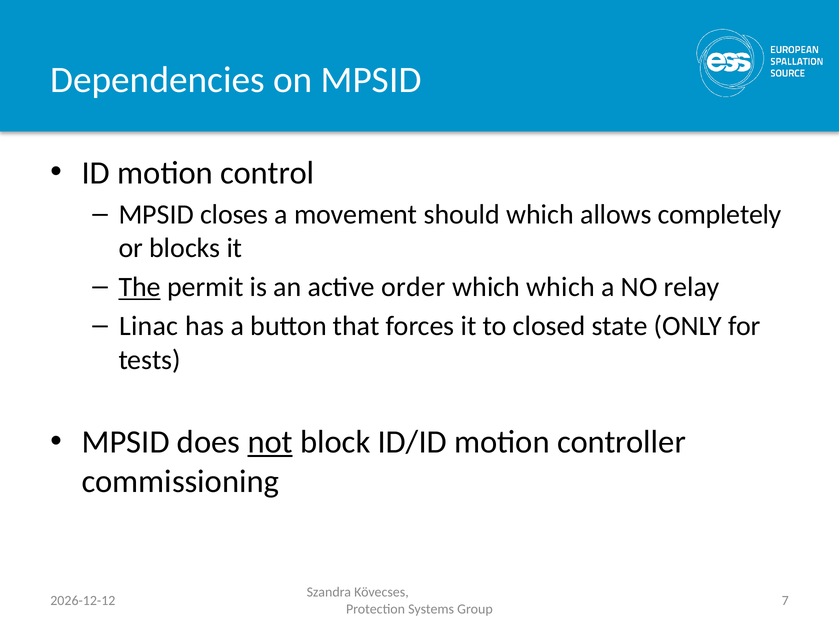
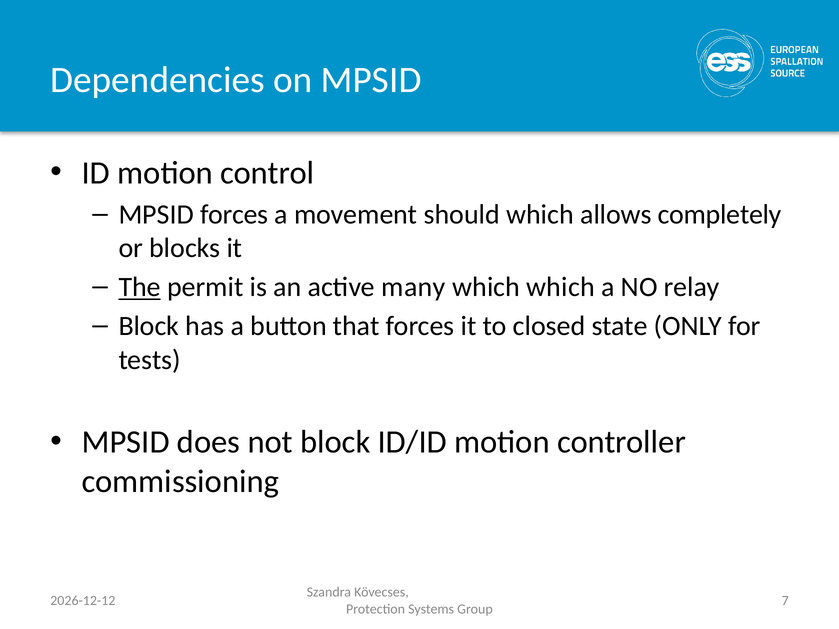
MPSID closes: closes -> forces (234, 215)
order: order -> many (413, 287)
Linac: Linac -> Block (149, 326)
not underline: present -> none (270, 442)
